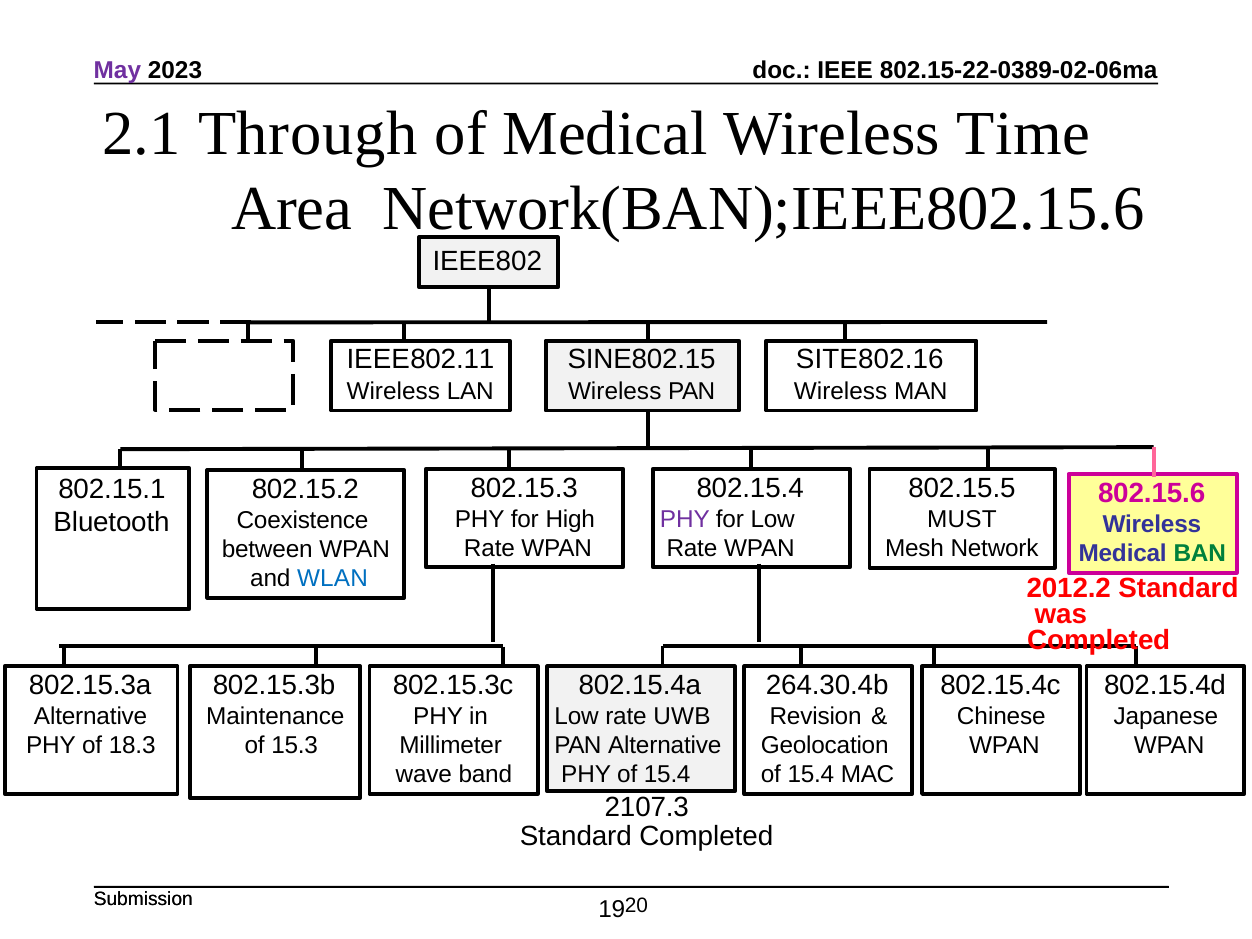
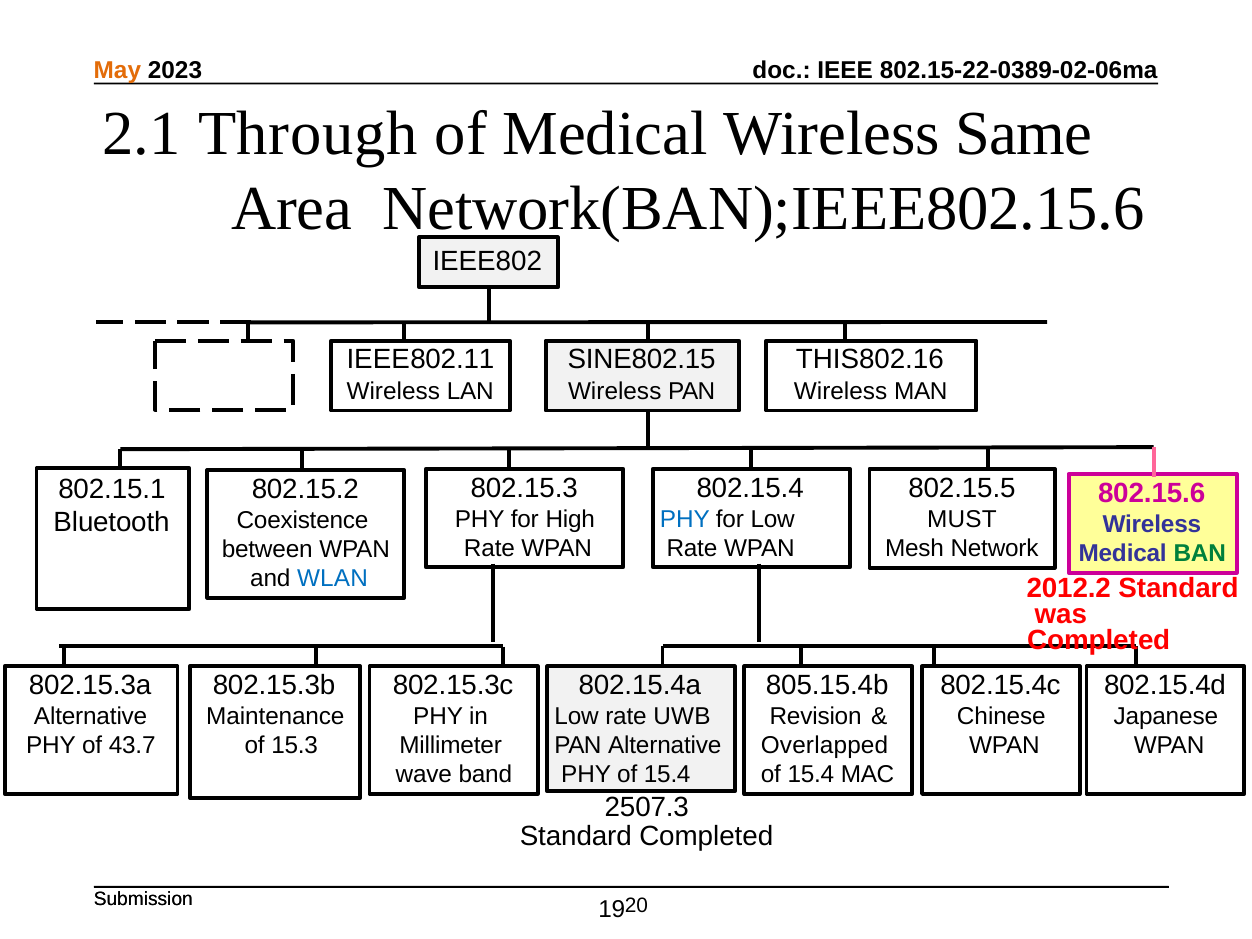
May colour: purple -> orange (117, 70)
Time: Time -> Same (1024, 134)
SITE802.16: SITE802.16 -> THIS802.16 (870, 360)
PHY colour: purple -> blue (685, 519)
264.30.4b: 264.30.4b -> 805.15.4b (827, 685)
18.3: 18.3 -> 43.7 (132, 746)
Geolocation: Geolocation -> Overlapped (825, 746)
2107.3: 2107.3 -> 2507.3 (647, 808)
